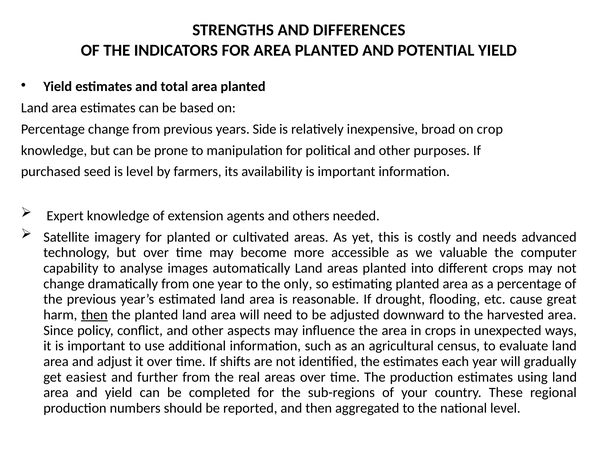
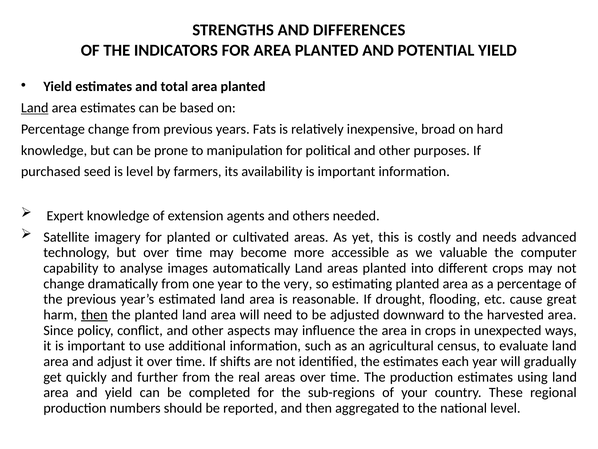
Land underline: none -> present (35, 108)
Side: Side -> Fats (264, 129)
crop: crop -> hard (490, 129)
only: only -> very (298, 283)
easiest: easiest -> quickly (86, 377)
